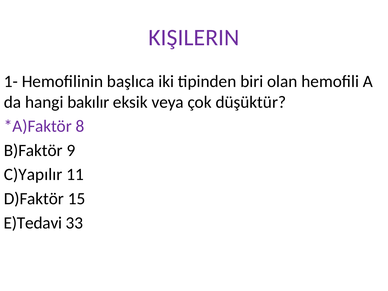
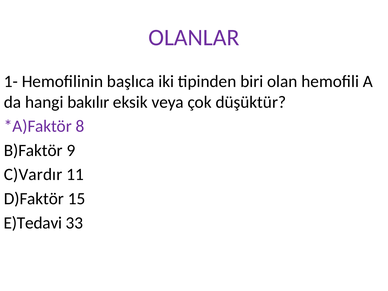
KIŞILERIN: KIŞILERIN -> OLANLAR (194, 38)
C)Yapılır: C)Yapılır -> C)Vardır (33, 175)
